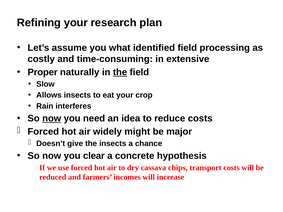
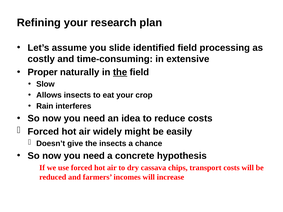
what: what -> slide (120, 48)
now underline: present -> none (52, 119)
major: major -> easily (179, 132)
clear: clear -> need (94, 156)
